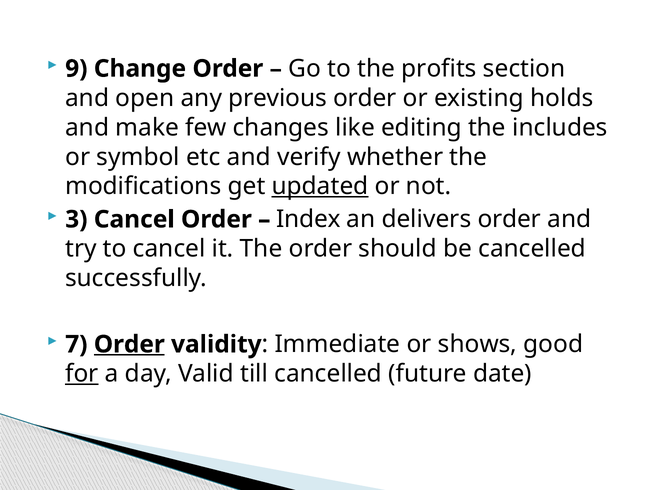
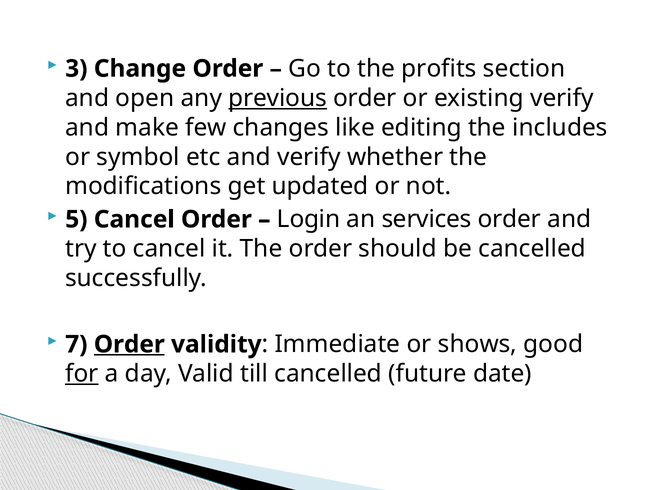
9: 9 -> 3 (76, 69)
previous underline: none -> present (278, 98)
existing holds: holds -> verify (562, 98)
updated underline: present -> none (320, 186)
3: 3 -> 5 (76, 219)
Index: Index -> Login (309, 219)
delivers: delivers -> services (427, 219)
